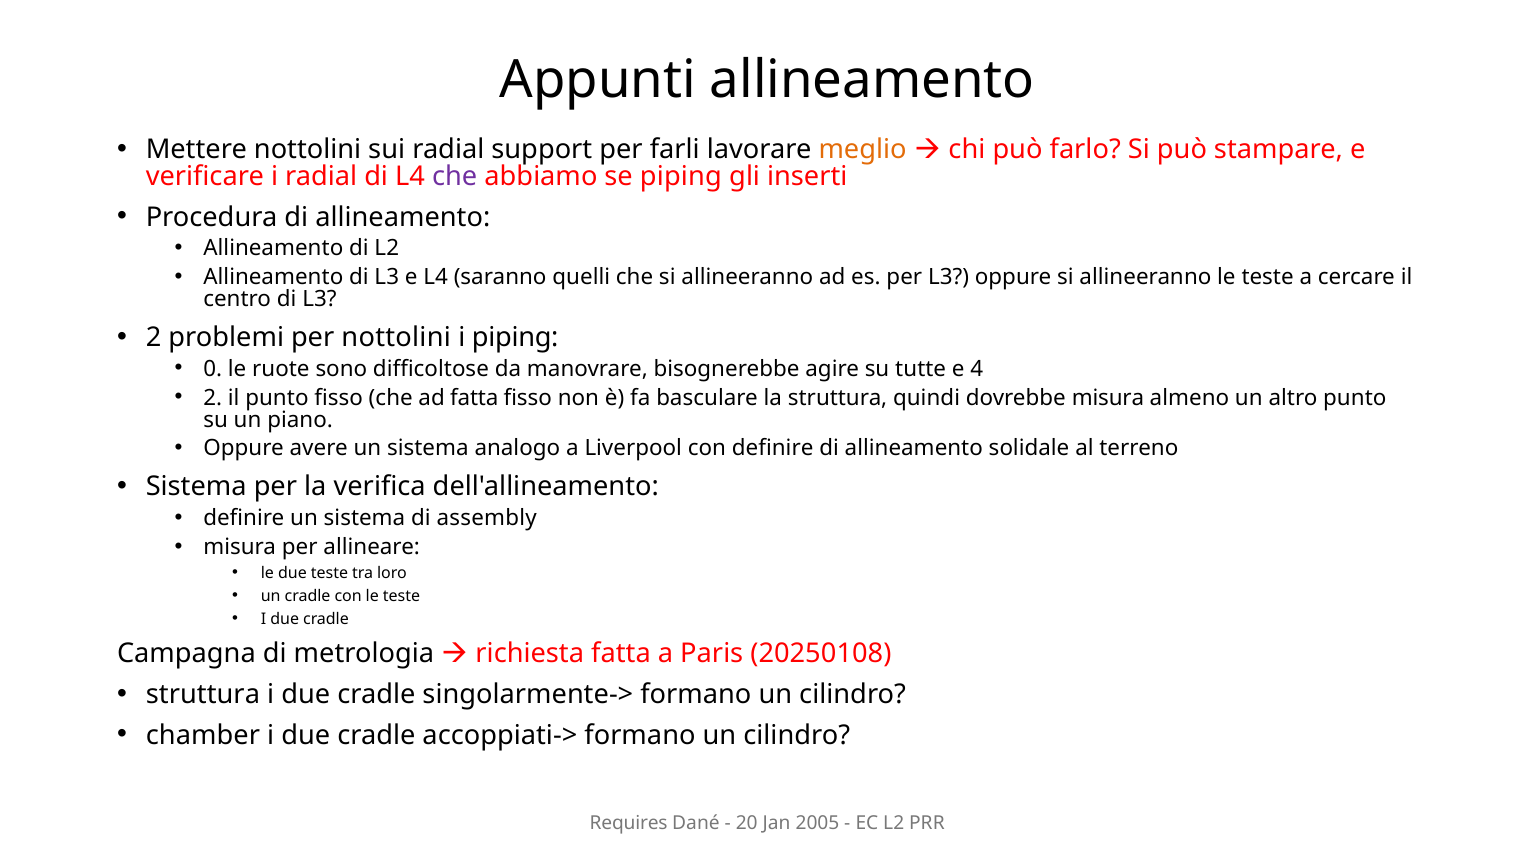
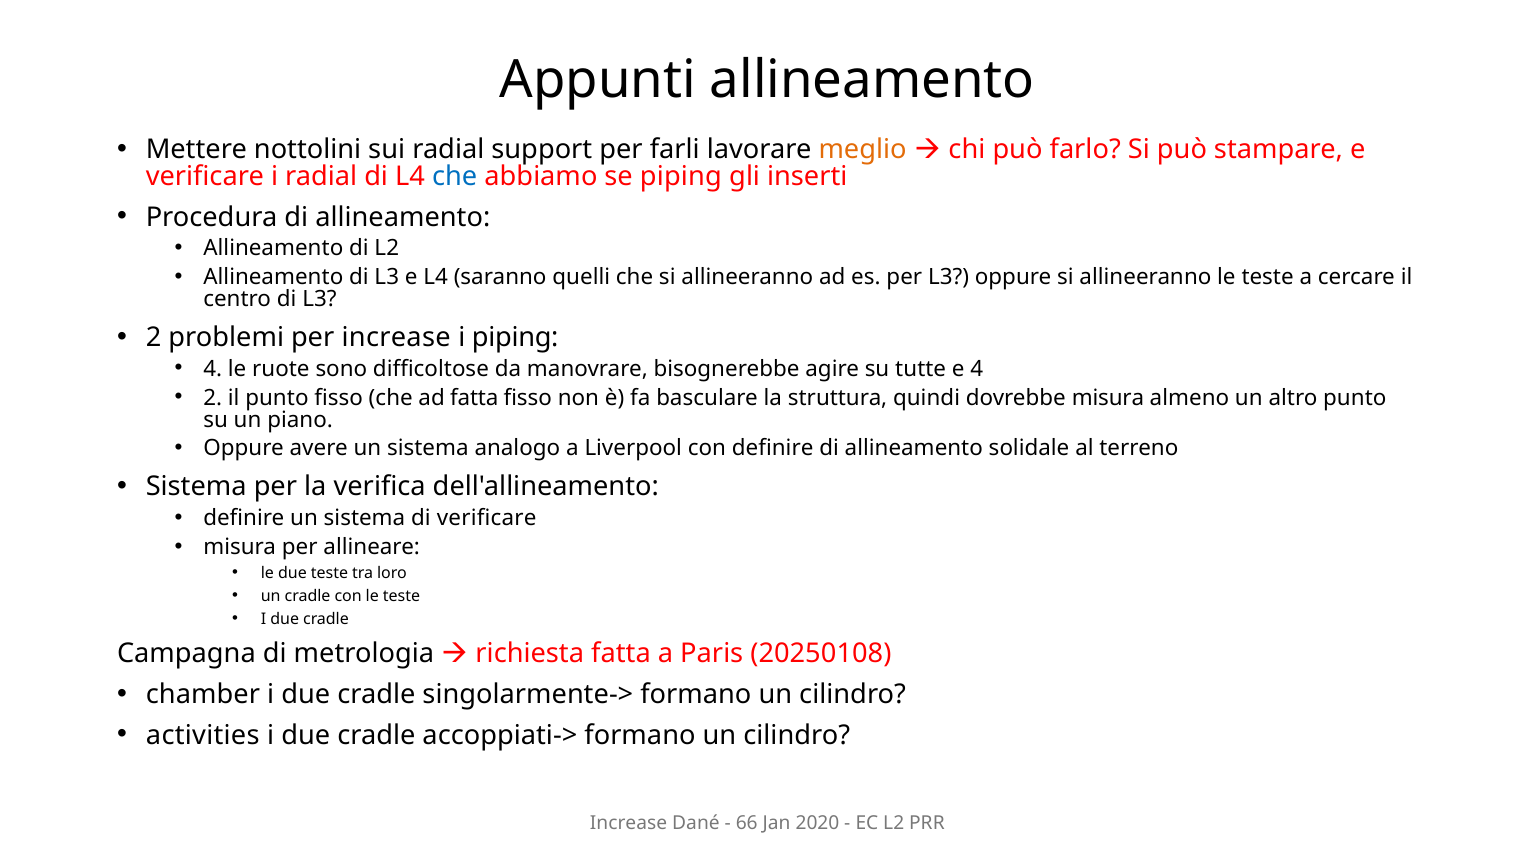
che colour: purple -> blue (455, 176)
per nottolini: nottolini -> increase (396, 337)
0: 0 -> 4 (213, 369)
di assembly: assembly -> verificare (487, 518)
struttura: struttura -> chamber (203, 694)
chamber: chamber -> activities (203, 735)
Requires: Requires -> Increase (629, 823)
20: 20 -> 66 (747, 823)
2005: 2005 -> 2020 (817, 823)
